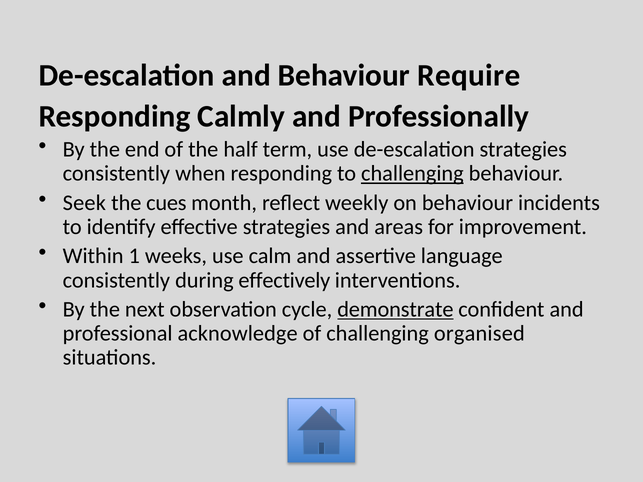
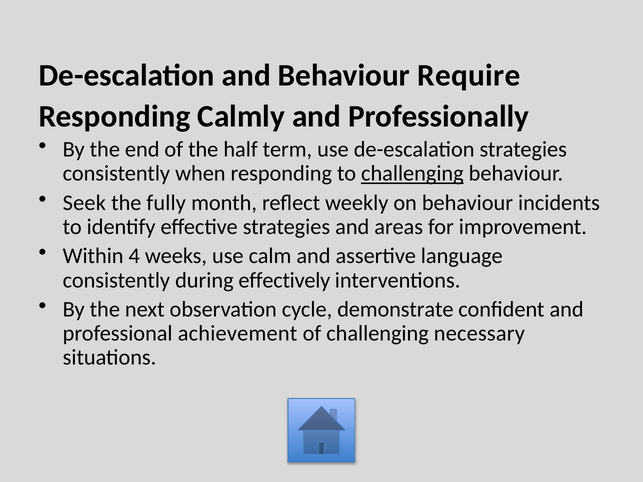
cues: cues -> fully (166, 203)
1: 1 -> 4 (134, 256)
demonstrate underline: present -> none (395, 310)
acknowledge: acknowledge -> achievement (238, 334)
organised: organised -> necessary (479, 334)
